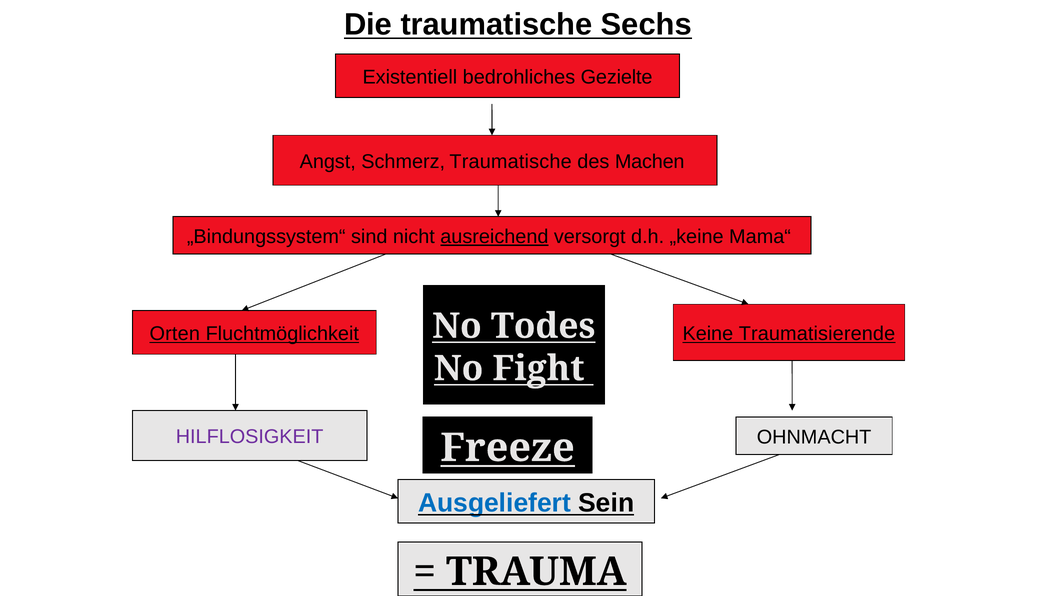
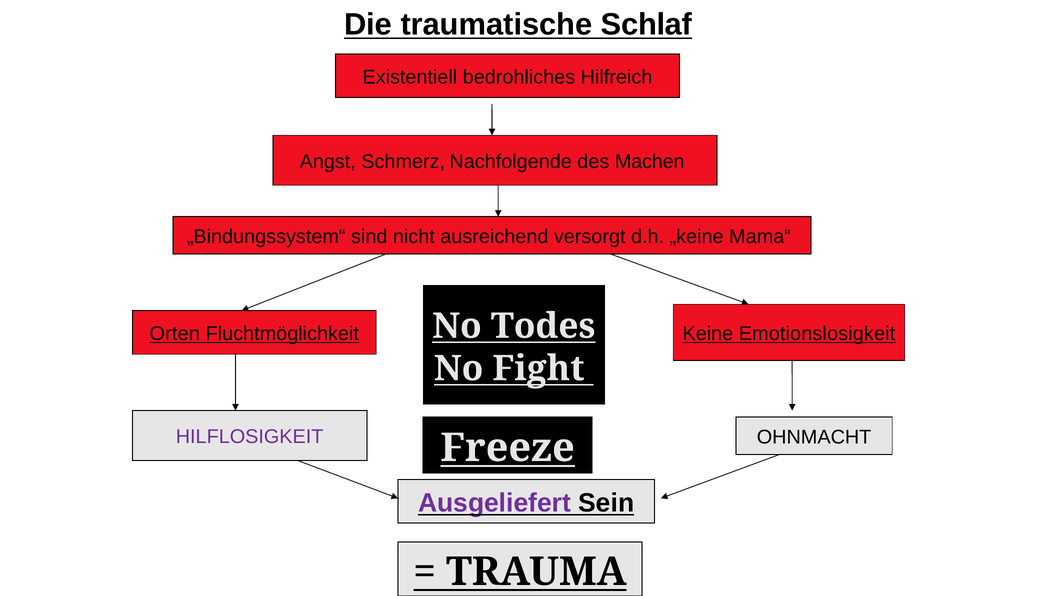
Sechs: Sechs -> Schlaf (646, 25)
Gezielte: Gezielte -> Hilfreich (617, 77)
Schmerz Traumatische: Traumatische -> Nachfolgende (511, 162)
ausreichend underline: present -> none (494, 237)
Traumatisierende: Traumatisierende -> Emotionslosigkeit (817, 334)
Ausgeliefert colour: blue -> purple (495, 503)
